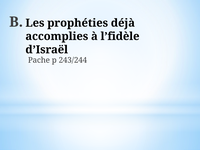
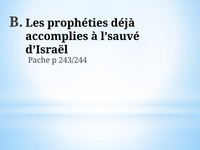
l’fidèle: l’fidèle -> l’sauvé (120, 36)
